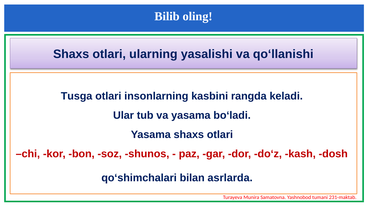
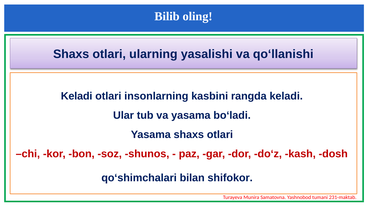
Tusga: Tusga -> Keladi (77, 96)
asrlarda: asrlarda -> shifokor (230, 178)
